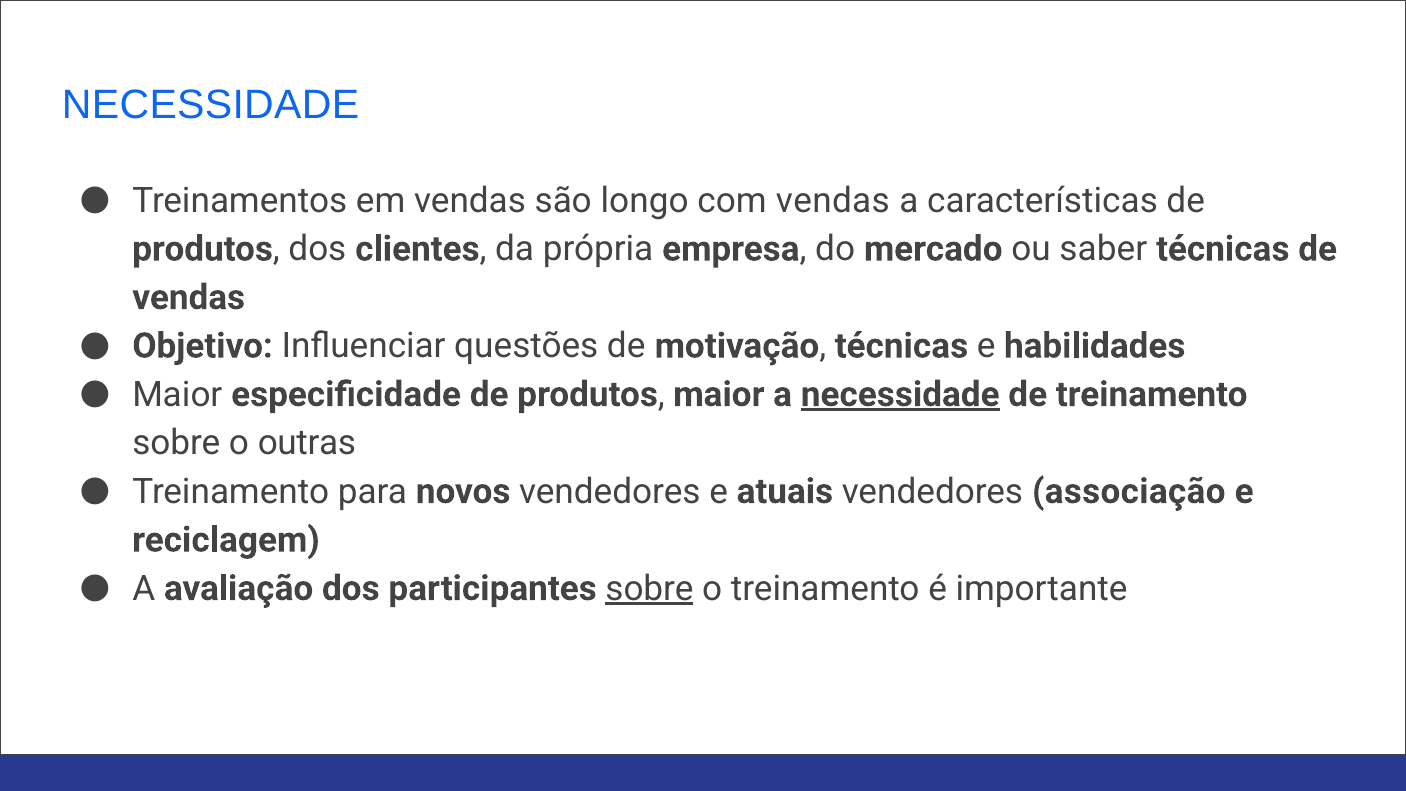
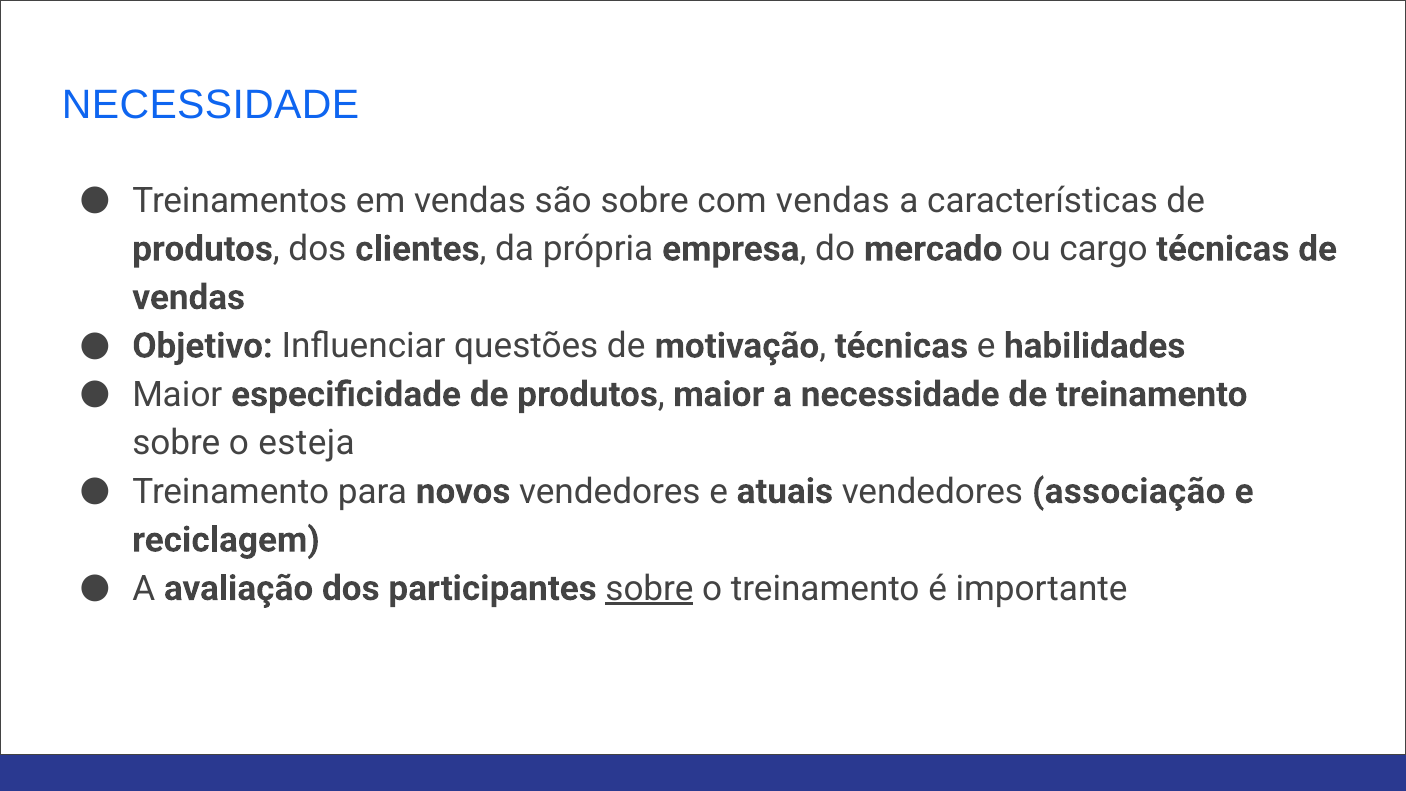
são longo: longo -> sobre (645, 200)
saber: saber -> cargo (1104, 249)
necessidade underline: present -> none (900, 394)
outras: outras -> esteja (307, 443)
